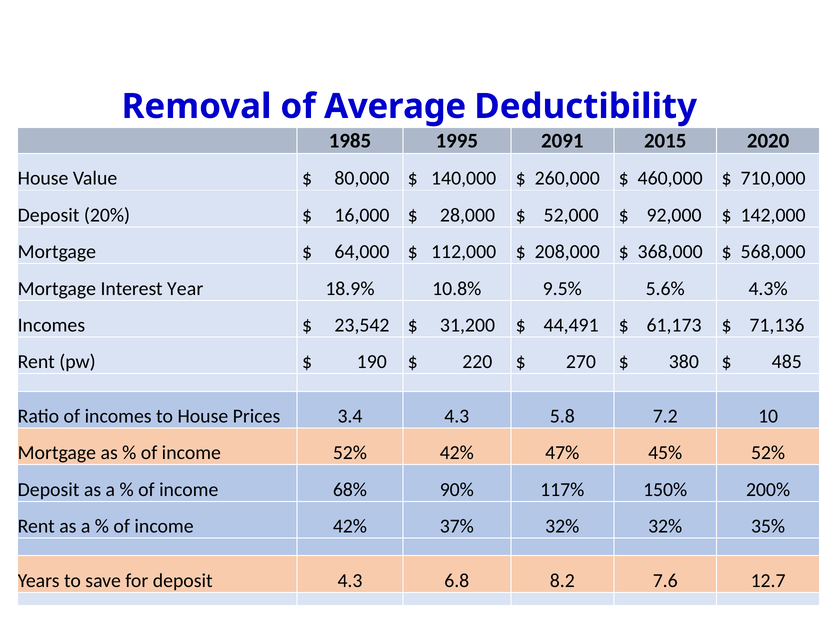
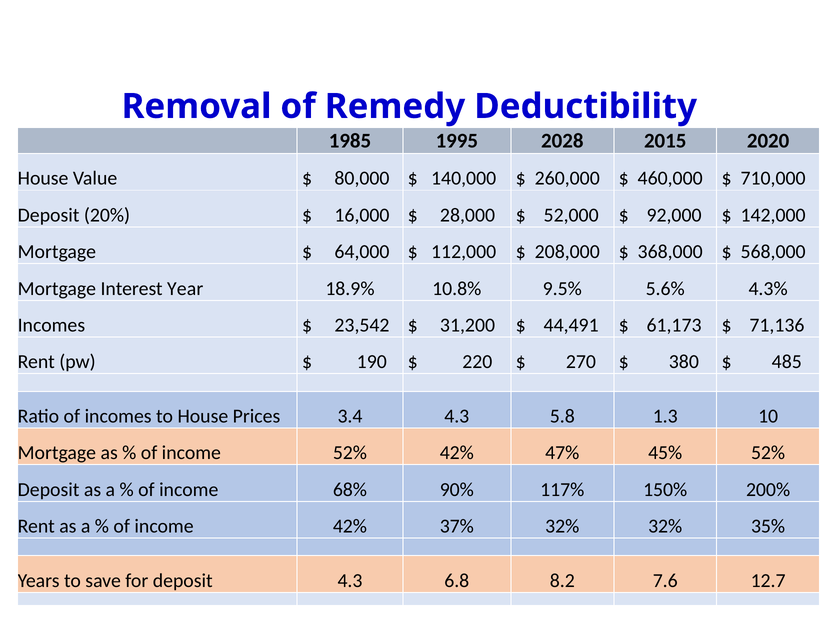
Average: Average -> Remedy (395, 106)
2091: 2091 -> 2028 (562, 141)
7.2: 7.2 -> 1.3 (665, 416)
